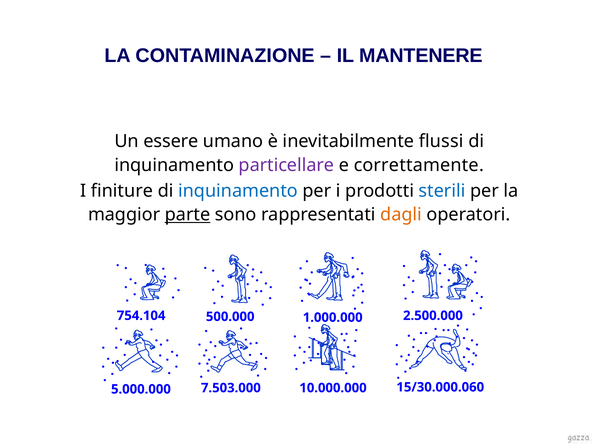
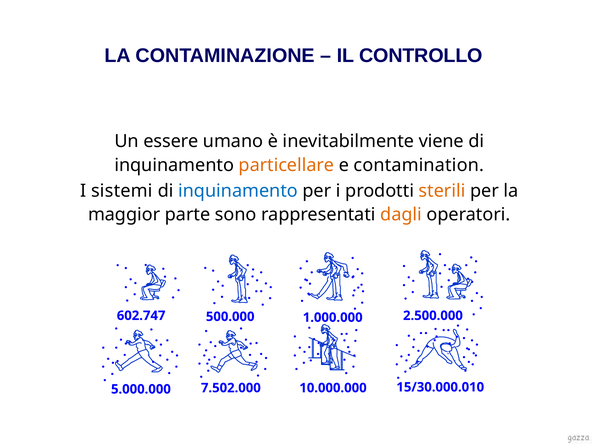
MANTENERE: MANTENERE -> CONTROLLO (421, 56)
flussi: flussi -> viene (441, 141)
particellare colour: purple -> orange (286, 165)
correttamente: correttamente -> contamination (419, 165)
finiture: finiture -> sistemi (122, 191)
sterili colour: blue -> orange (442, 191)
parte underline: present -> none (188, 215)
754.104: 754.104 -> 602.747 (141, 316)
7.503.000: 7.503.000 -> 7.502.000 (231, 388)
15/30.000.060: 15/30.000.060 -> 15/30.000.010 (440, 387)
